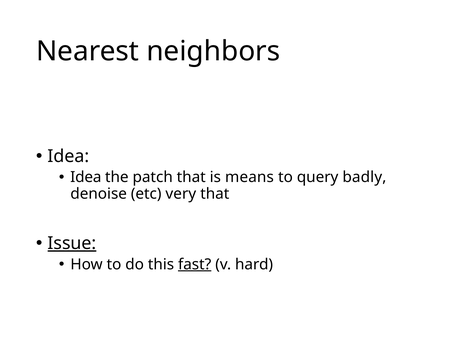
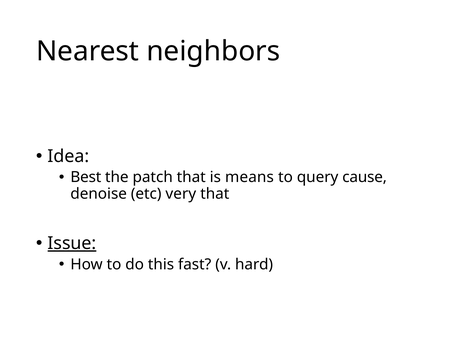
Idea: Idea -> Best (86, 178)
badly: badly -> cause (365, 178)
fast underline: present -> none (195, 265)
